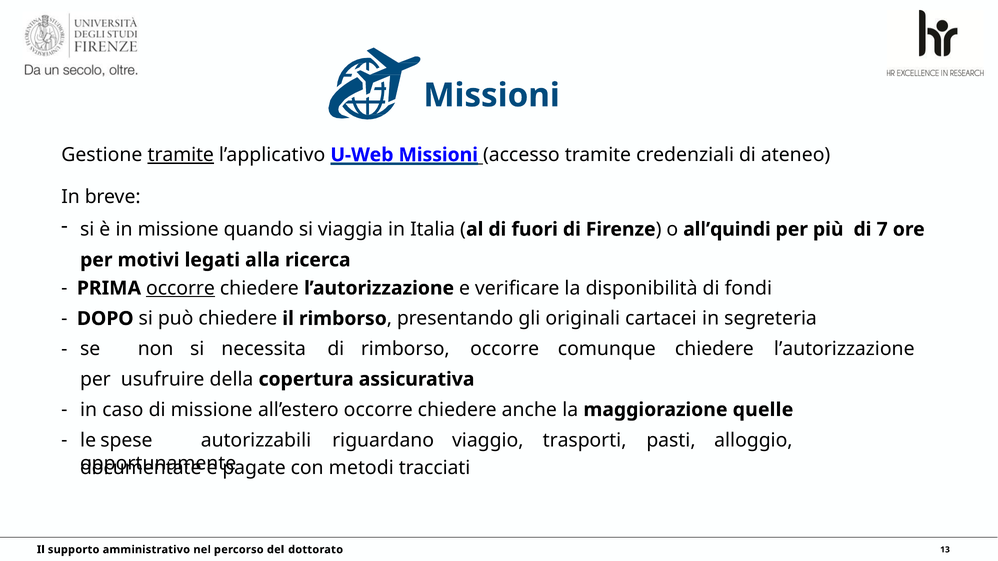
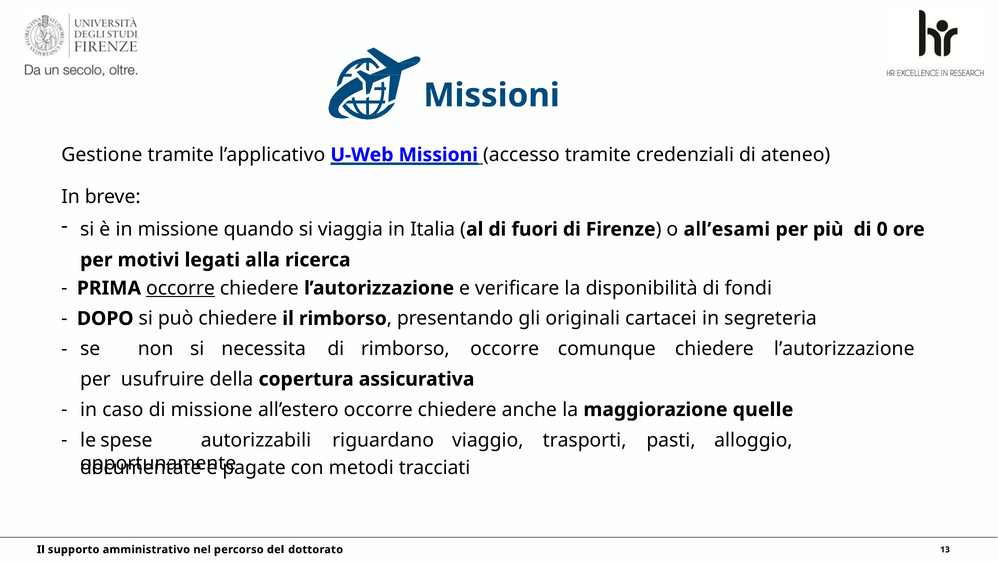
tramite underline: present -> none (181, 155)
all’quindi: all’quindi -> all’esami (727, 230)
7: 7 -> 0 (882, 230)
